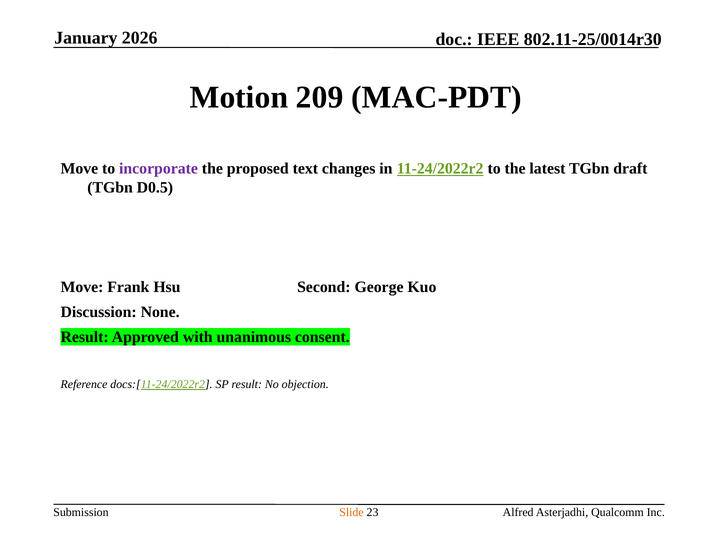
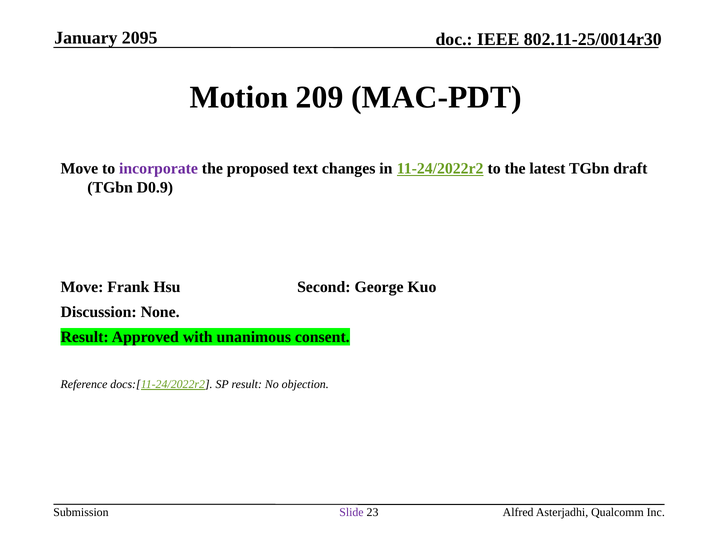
2026: 2026 -> 2095 (140, 38)
D0.5: D0.5 -> D0.9 (155, 187)
Slide colour: orange -> purple (351, 512)
